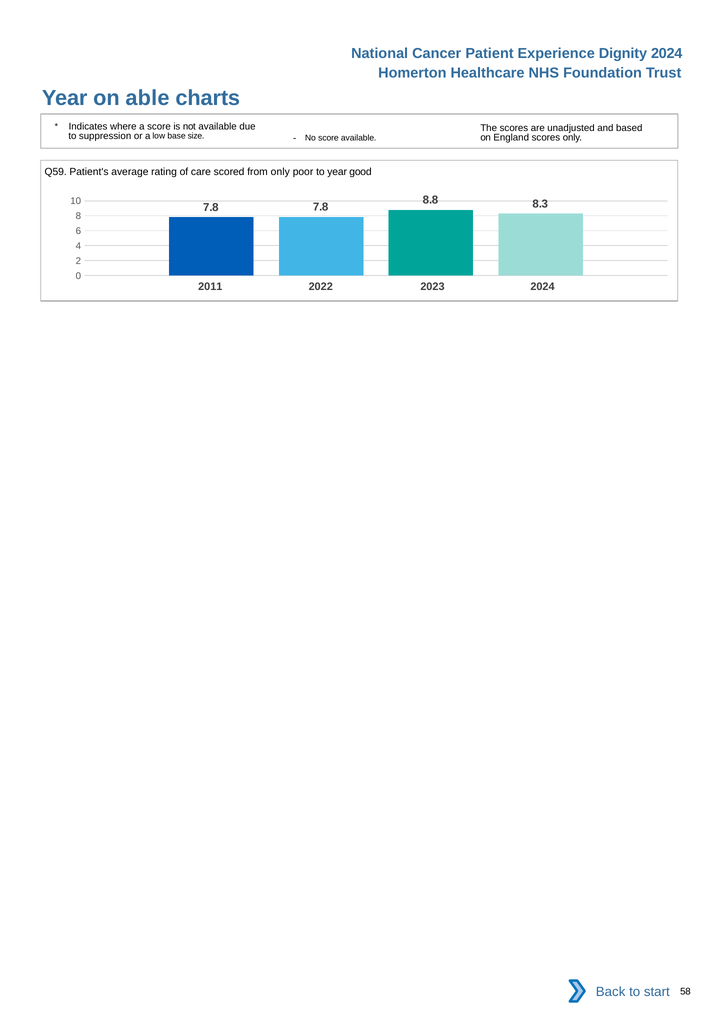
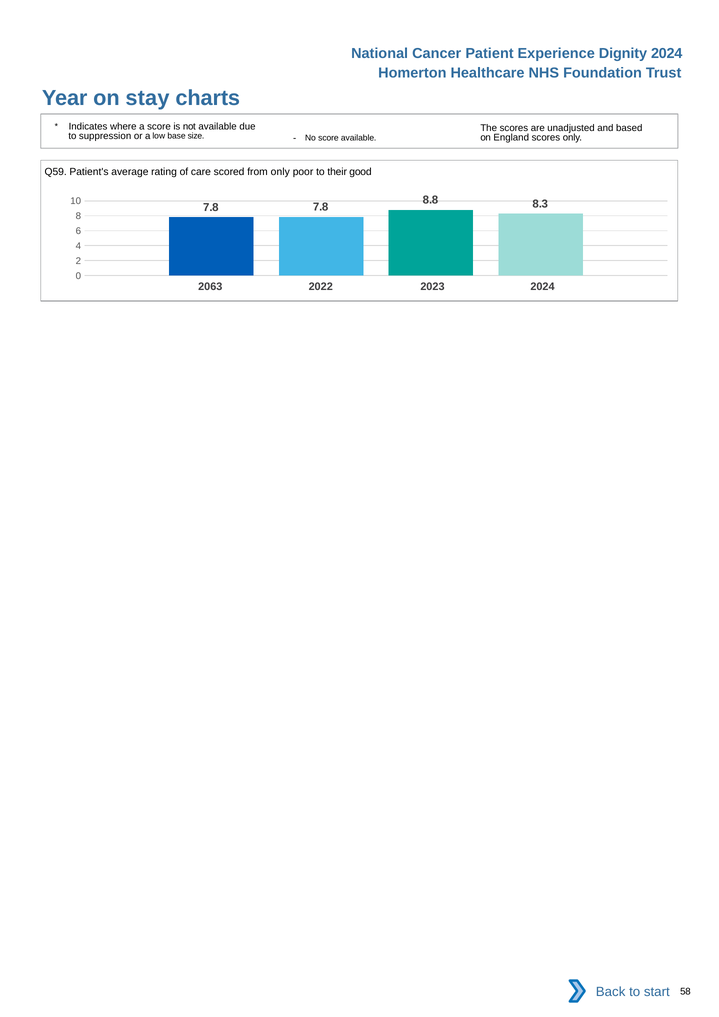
able: able -> stay (147, 98)
to year: year -> their (337, 172)
2011: 2011 -> 2063 (210, 287)
